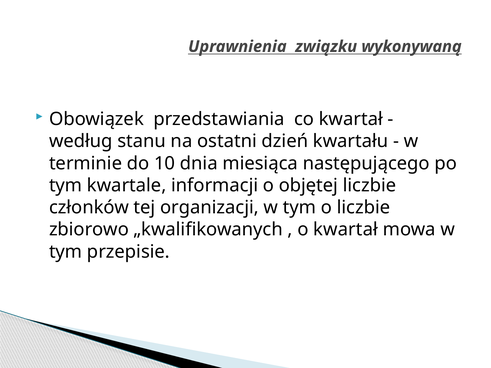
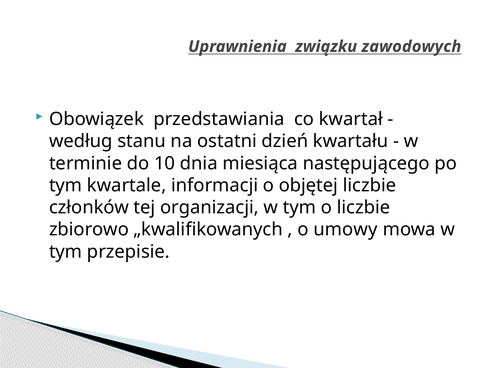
wykonywaną: wykonywaną -> zawodowych (411, 47)
o kwartał: kwartał -> umowy (346, 230)
